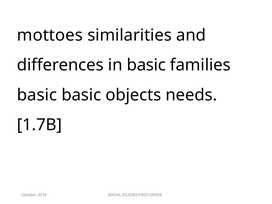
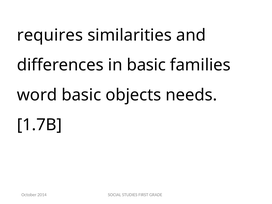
mottoes: mottoes -> requires (50, 35)
basic: basic -> word (37, 95)
